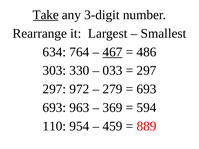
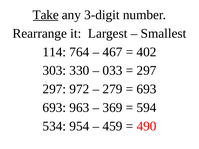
634: 634 -> 114 (54, 52)
467 underline: present -> none (113, 52)
486: 486 -> 402 (146, 52)
110: 110 -> 534 (54, 126)
889: 889 -> 490 (147, 126)
